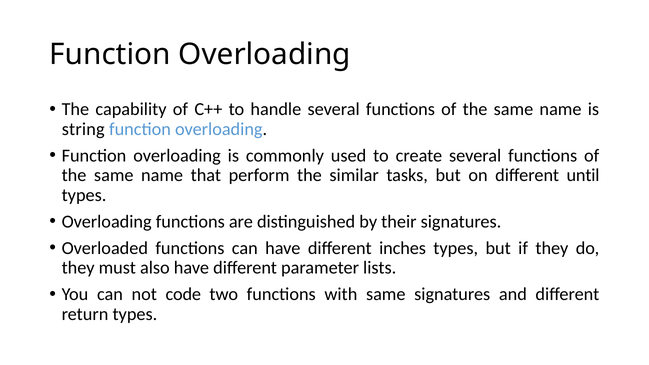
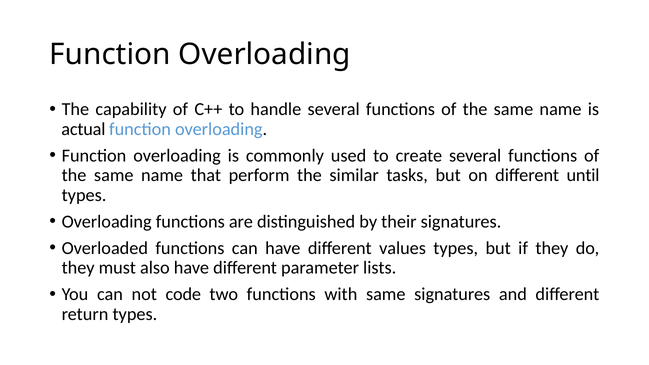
string: string -> actual (83, 129)
inches: inches -> values (403, 248)
